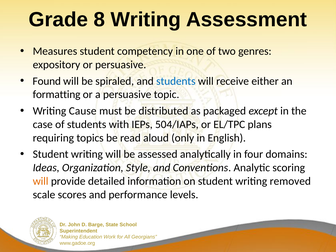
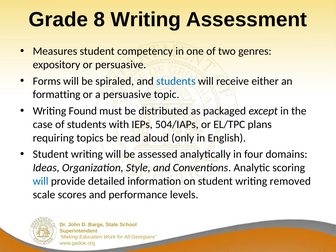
Found: Found -> Forms (47, 81)
Cause: Cause -> Found (83, 111)
will colour: orange -> blue (41, 181)
